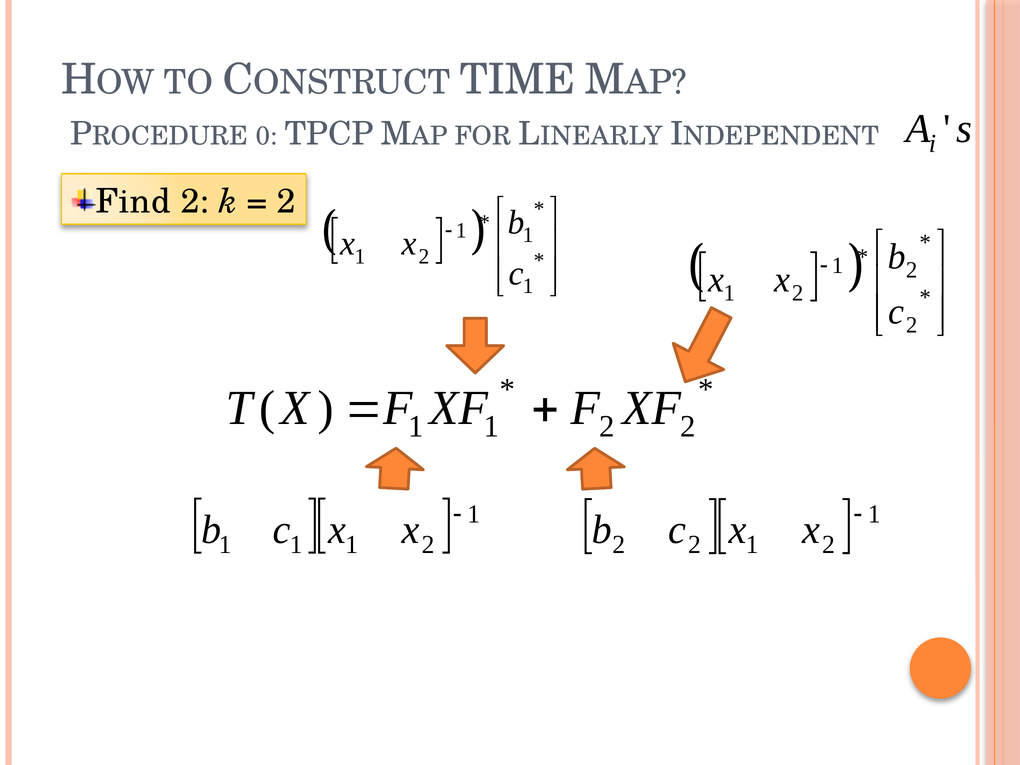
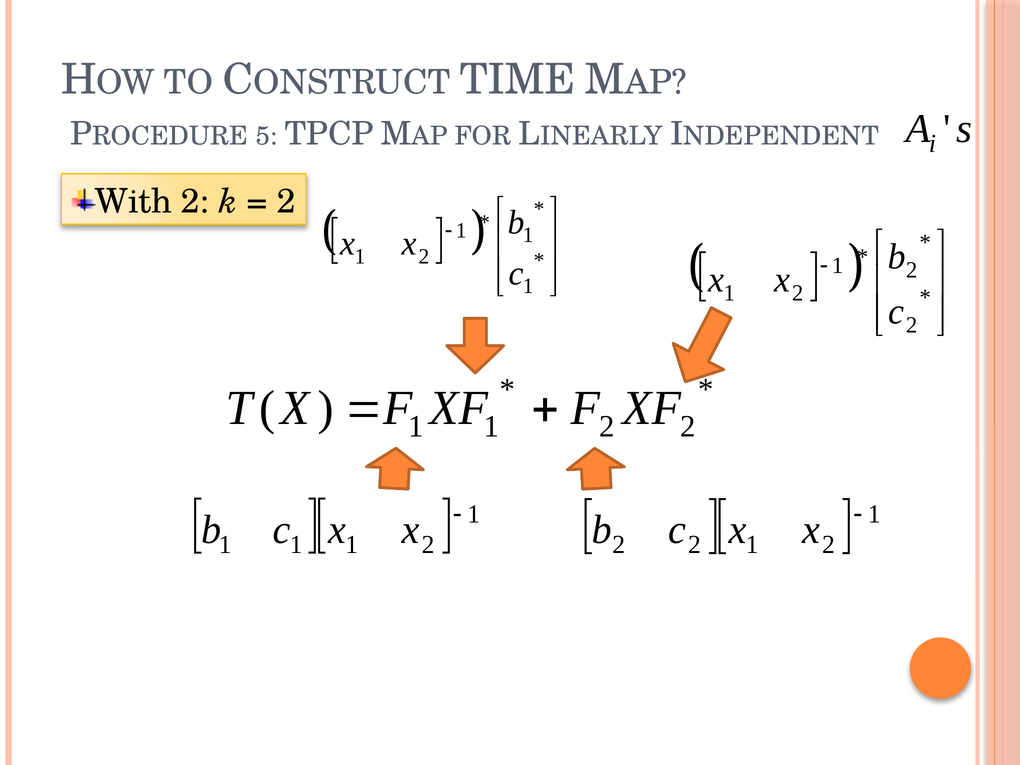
0: 0 -> 5 (267, 136)
Find: Find -> With (134, 201)
